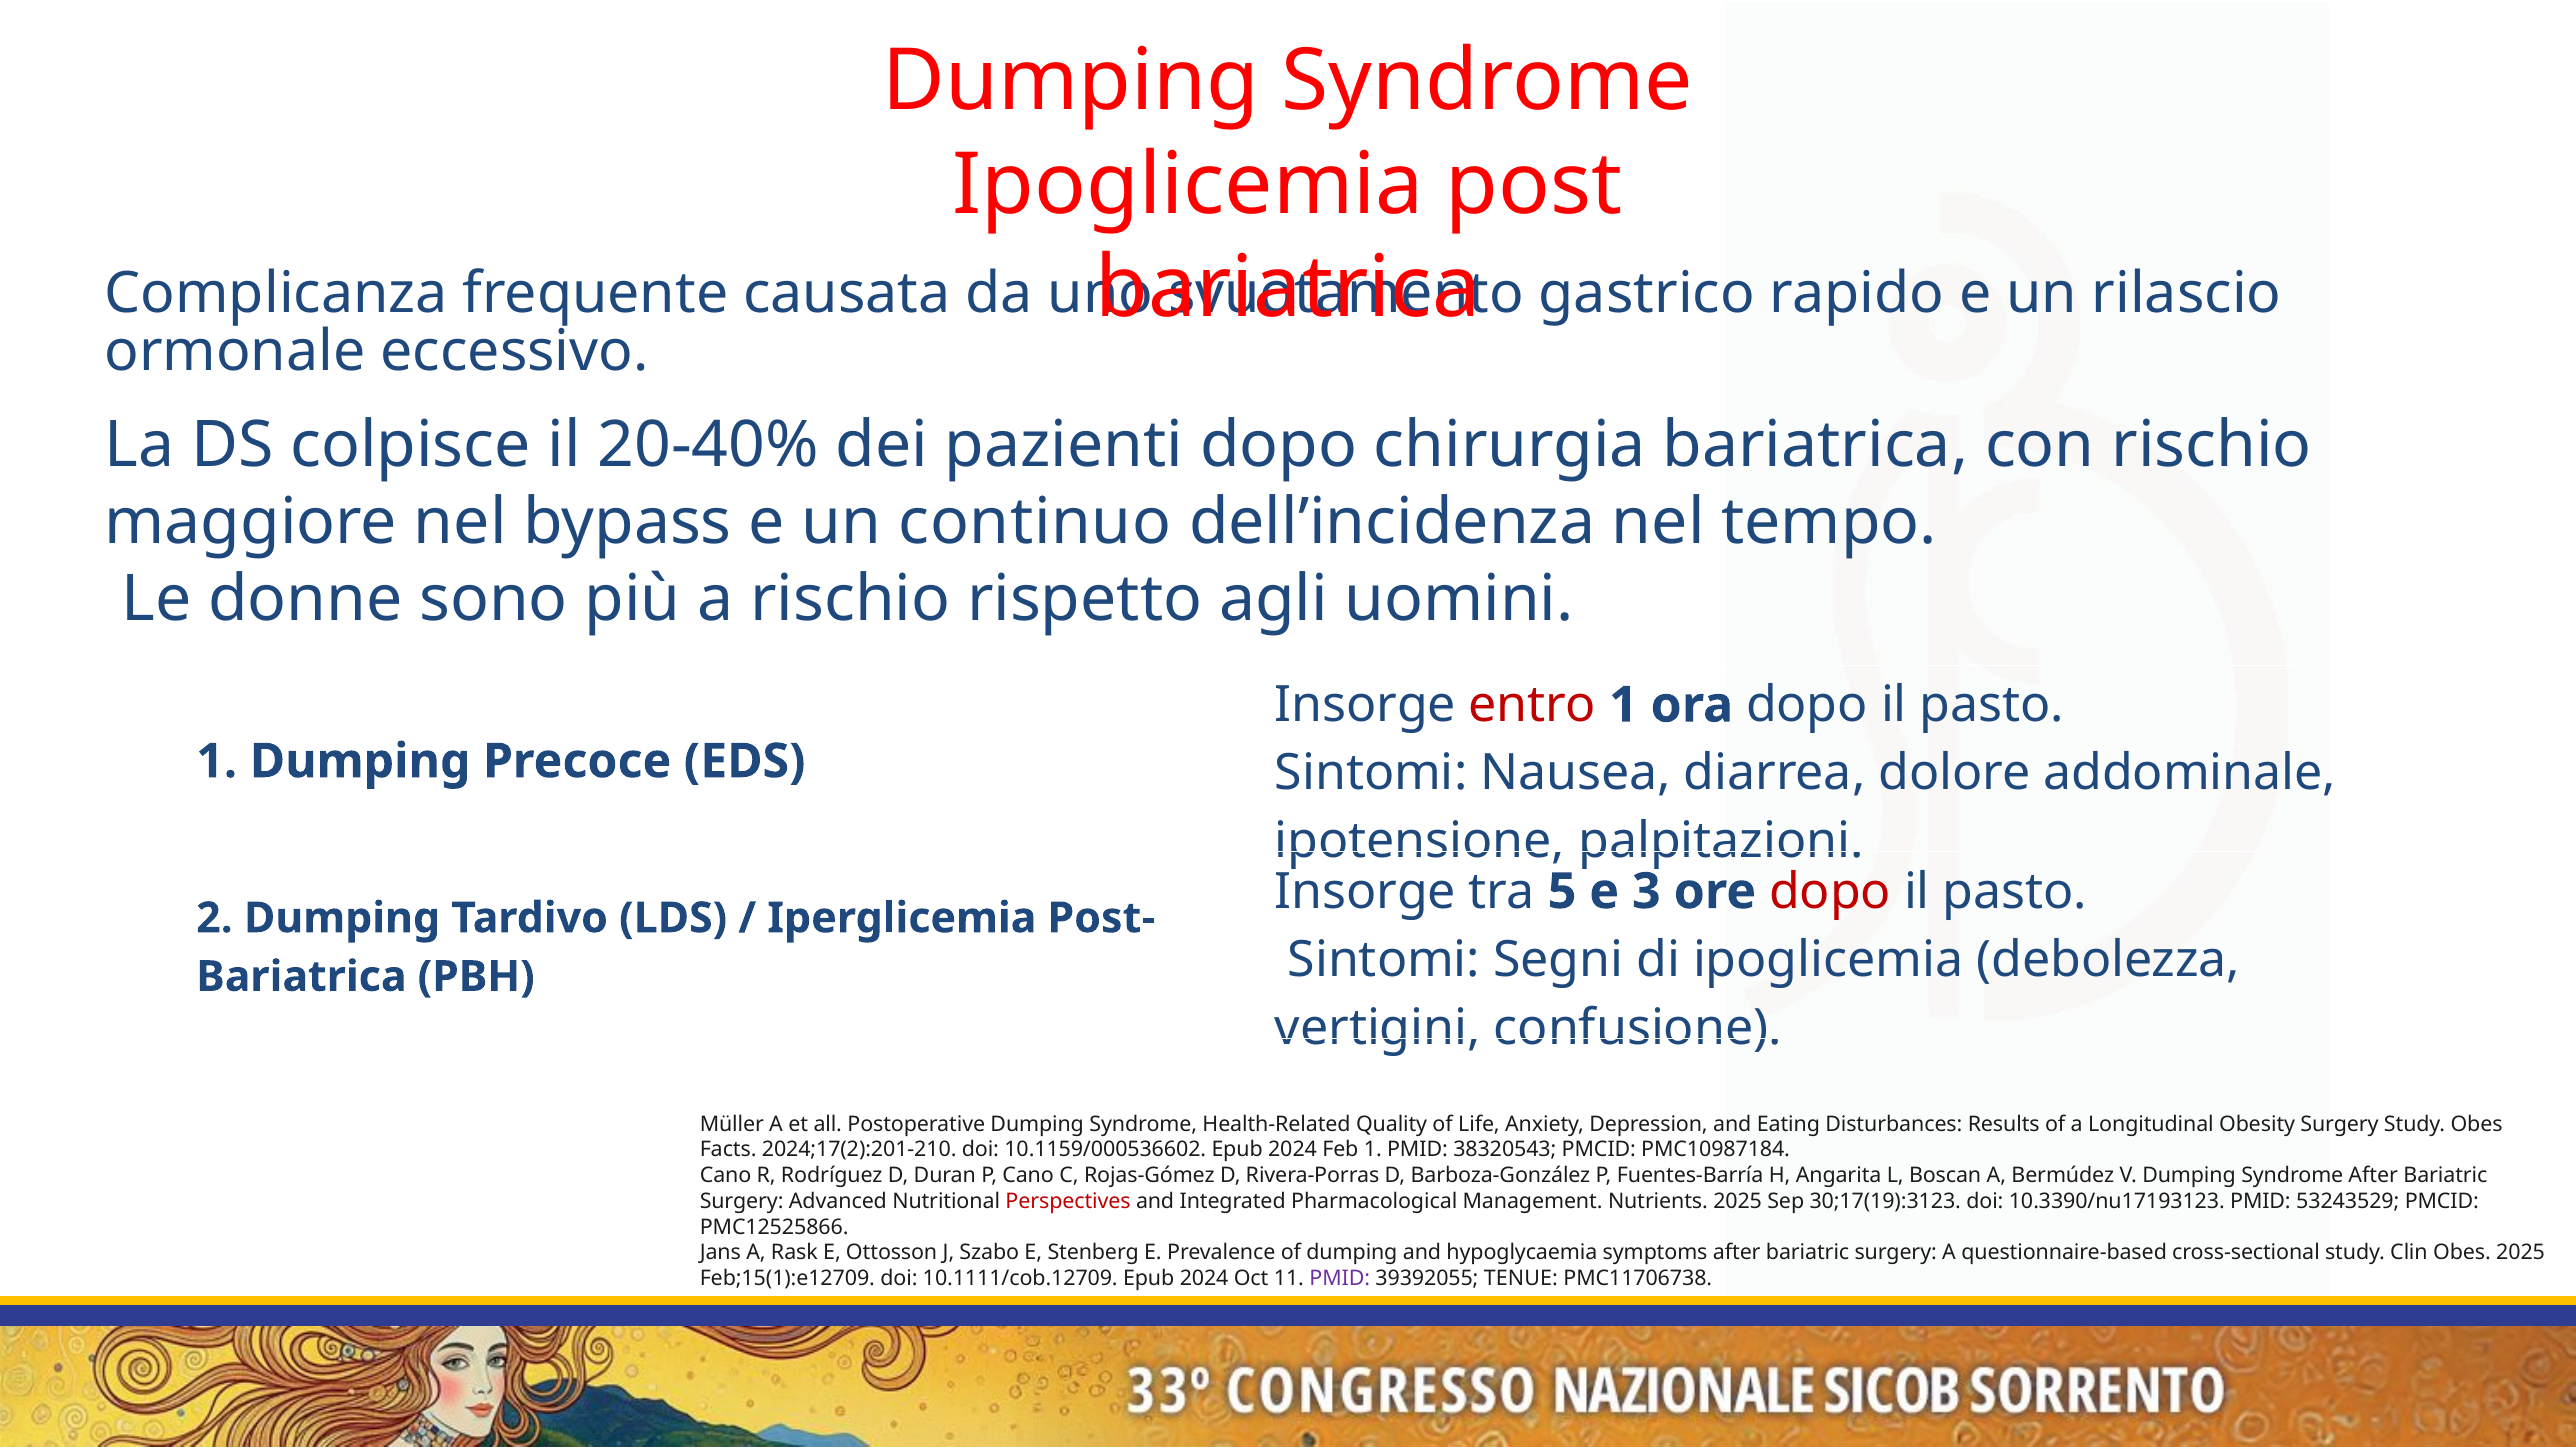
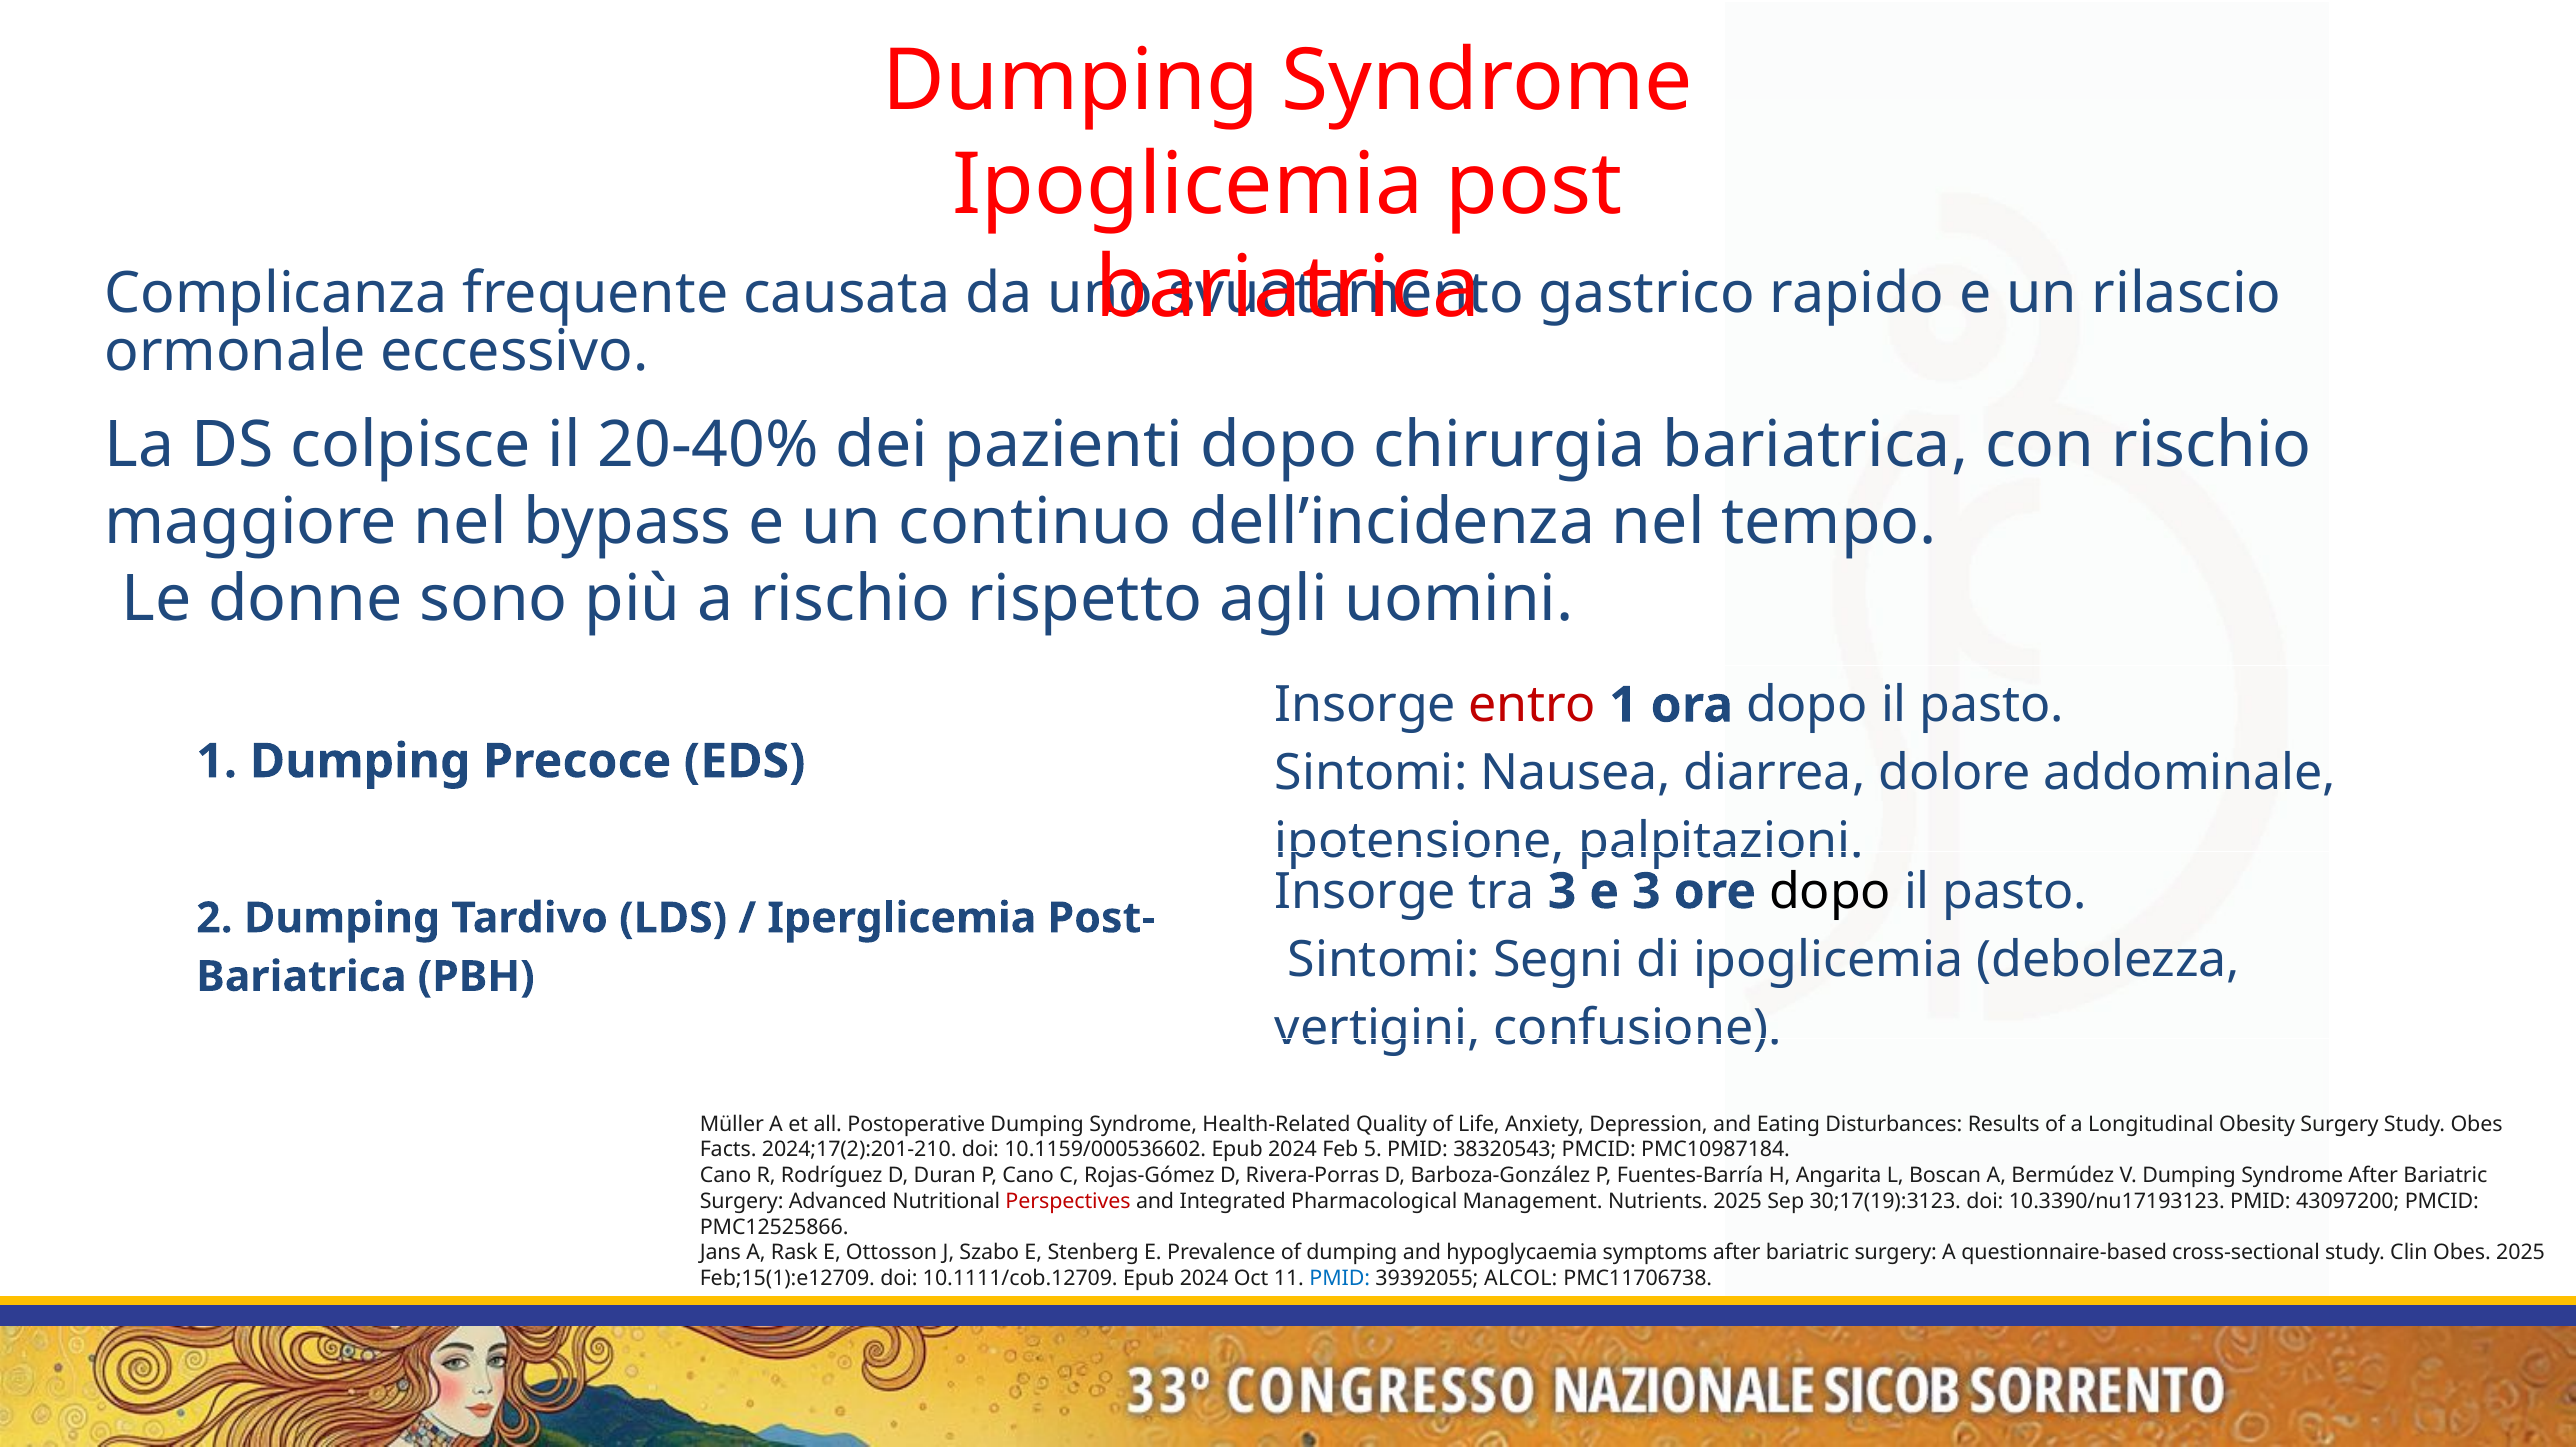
tra 5: 5 -> 3 (1562, 892)
dopo colour: red -> black (1830, 892)
Feb 1: 1 -> 5 (1373, 1150)
53243529: 53243529 -> 43097200 (2348, 1201)
PMID colour: purple -> blue (1340, 1279)
TENUE: TENUE -> ALCOL (1521, 1279)
